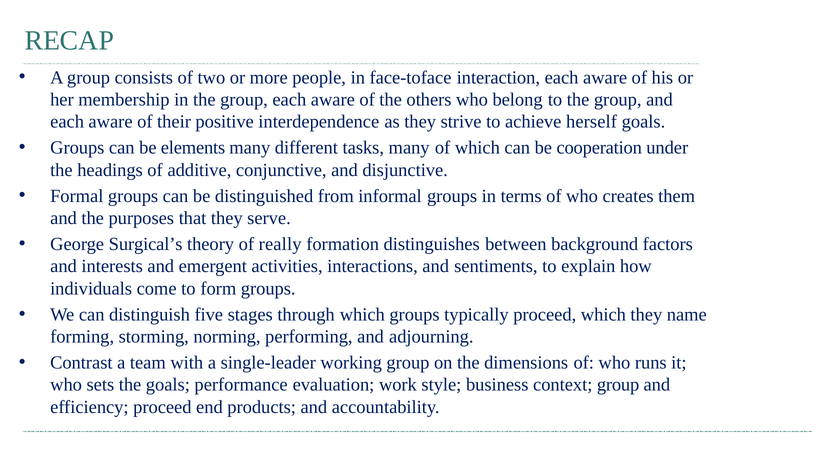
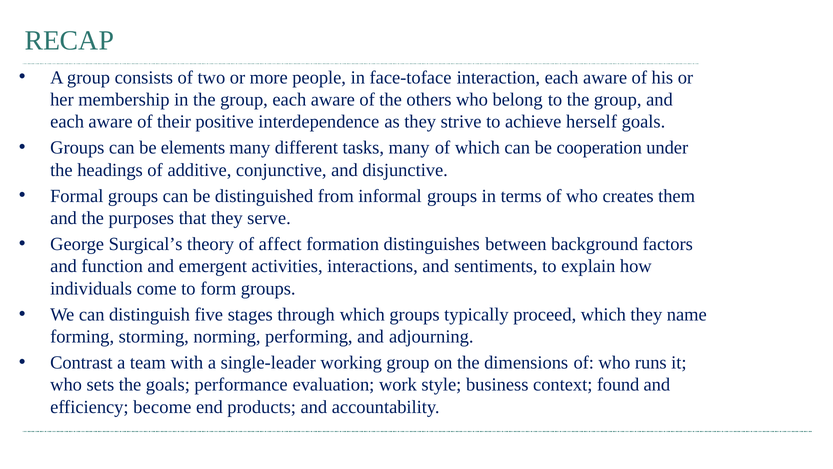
really: really -> affect (280, 244)
interests: interests -> function (112, 266)
context group: group -> found (618, 385)
efficiency proceed: proceed -> become (162, 407)
